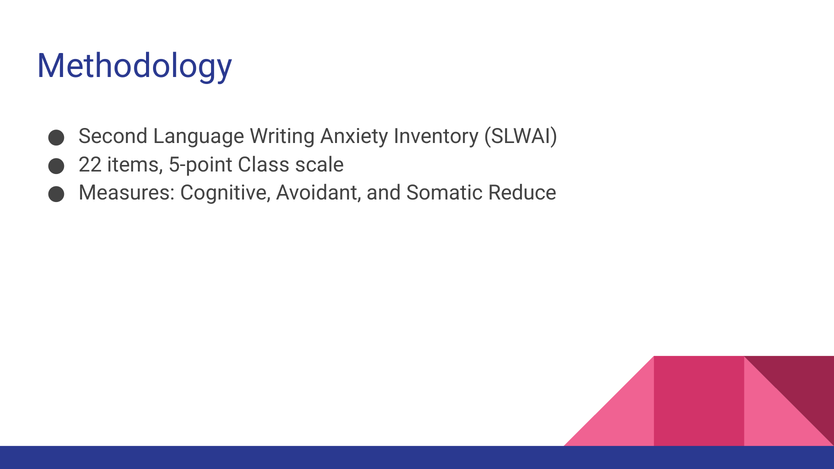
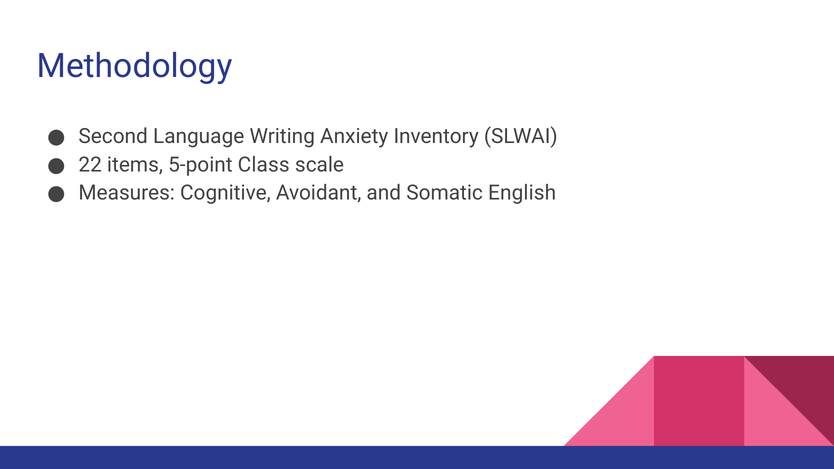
Reduce: Reduce -> English (522, 193)
